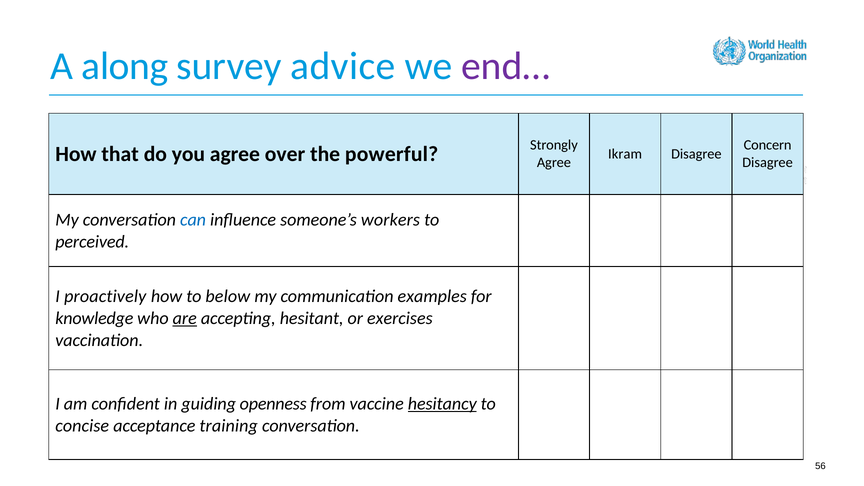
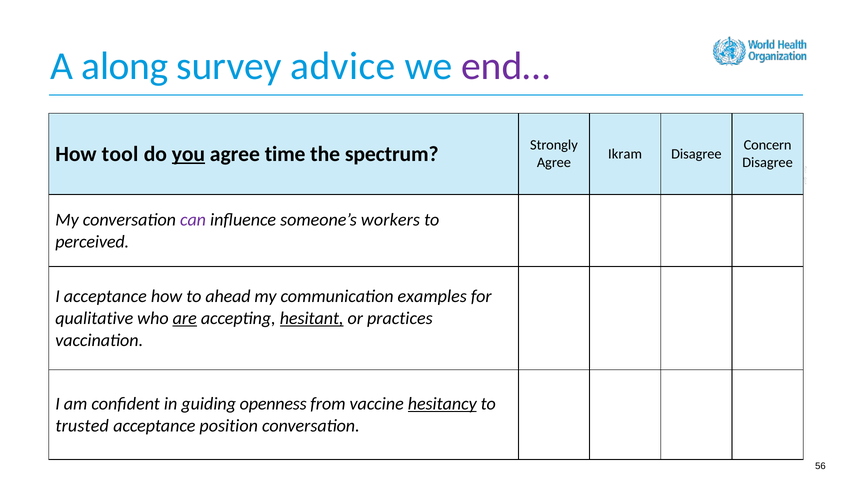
that: that -> tool (120, 154)
you underline: none -> present (188, 154)
over: over -> time (285, 154)
powerful: powerful -> spectrum (392, 154)
can colour: blue -> purple (193, 220)
I proactively: proactively -> acceptance (105, 296)
below: below -> ahead (228, 296)
knowledge: knowledge -> qualitative (94, 318)
hesitant underline: none -> present (312, 318)
exercises: exercises -> practices (400, 318)
concise: concise -> trusted (82, 426)
training: training -> position (229, 426)
